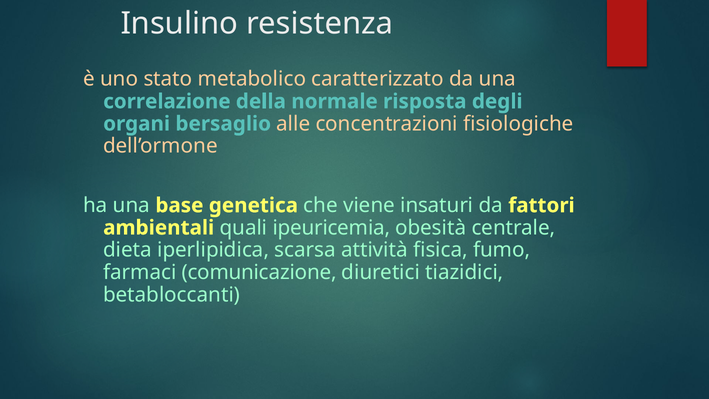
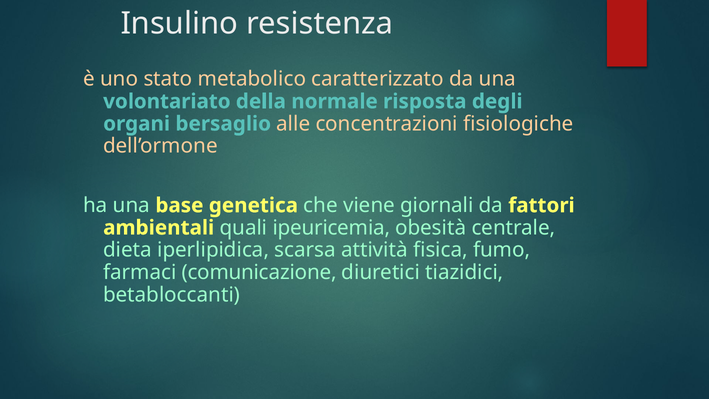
correlazione: correlazione -> volontariato (167, 101)
insaturi: insaturi -> giornali (437, 205)
